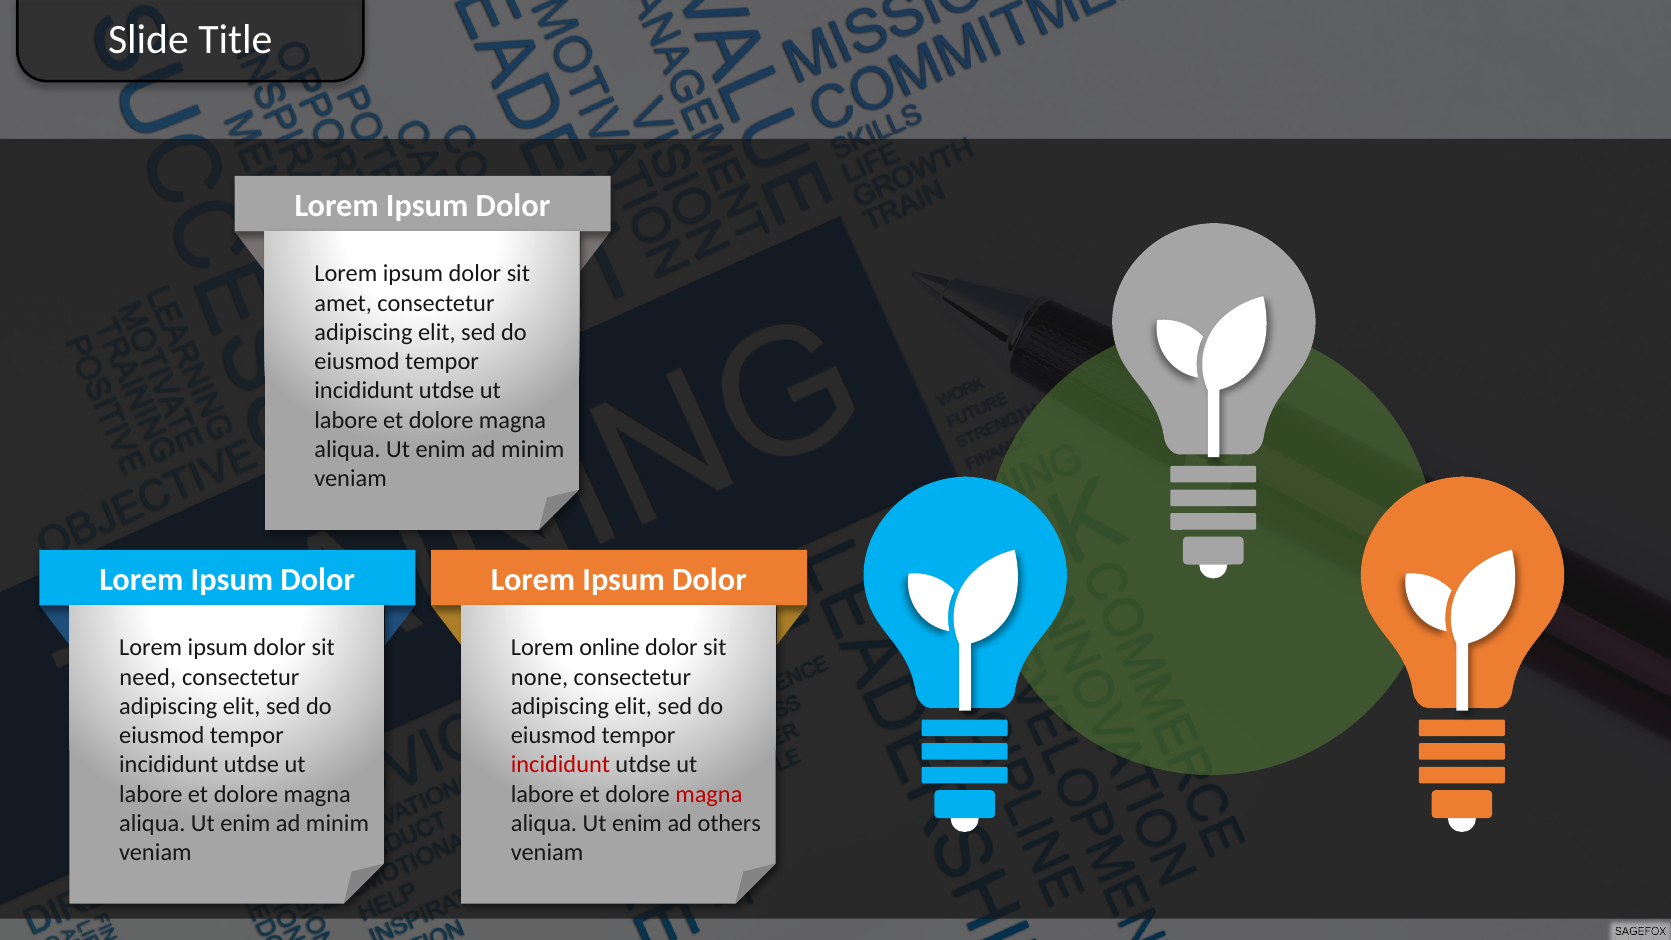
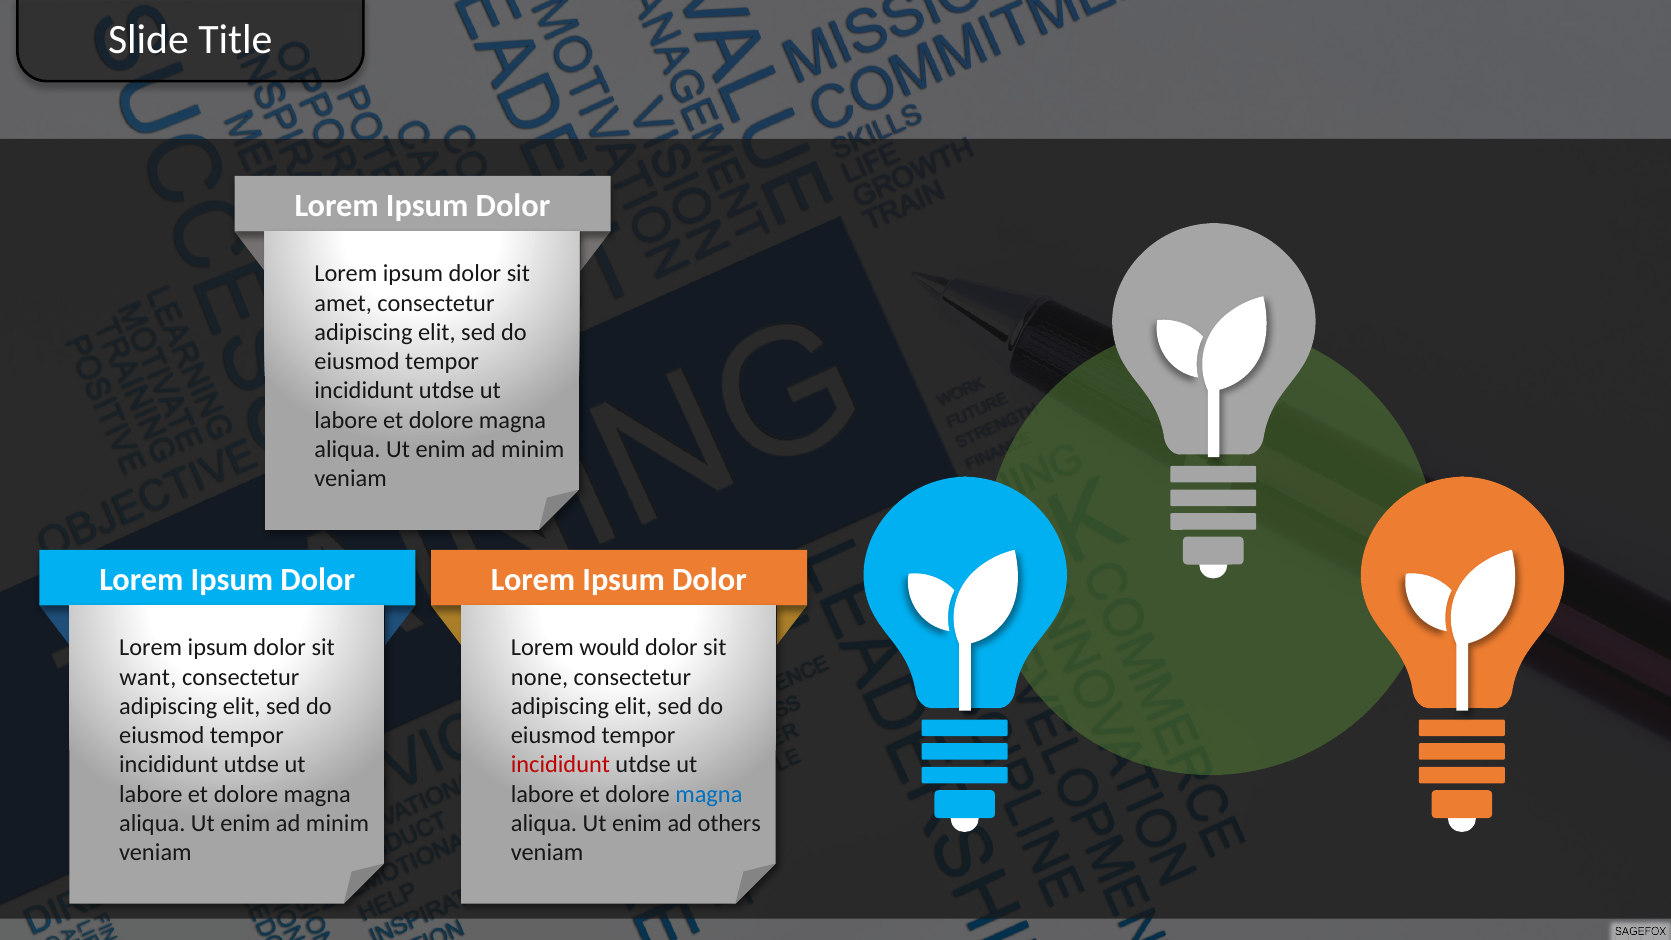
online: online -> would (610, 648)
need: need -> want (148, 677)
magna colour: red -> blue (709, 794)
